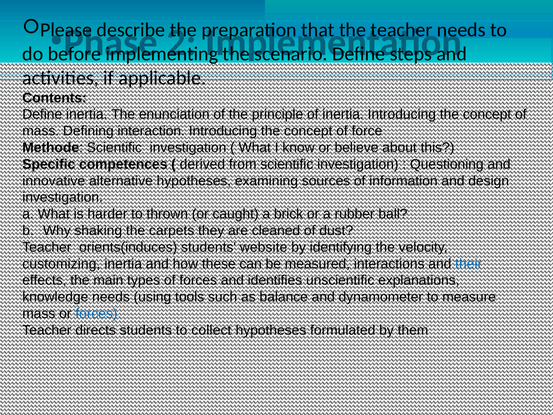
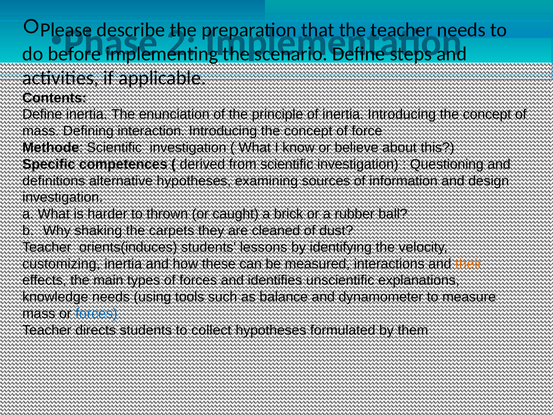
innovative: innovative -> definitions (54, 181)
website: website -> lessons (264, 247)
their colour: blue -> orange (469, 264)
